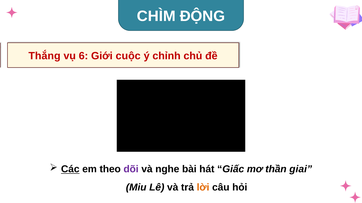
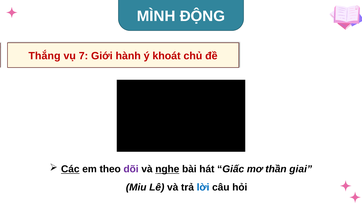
CHÌM: CHÌM -> MÌNH (156, 16)
6: 6 -> 7 (83, 56)
cuộc: cuộc -> hành (128, 56)
chỉnh: chỉnh -> khoát (167, 56)
nghe underline: none -> present (167, 170)
lời colour: orange -> blue (203, 188)
